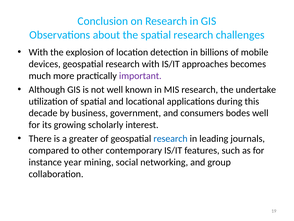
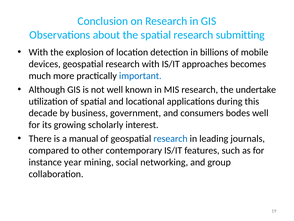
challenges: challenges -> submitting (240, 35)
important colour: purple -> blue (140, 76)
greater: greater -> manual (84, 138)
